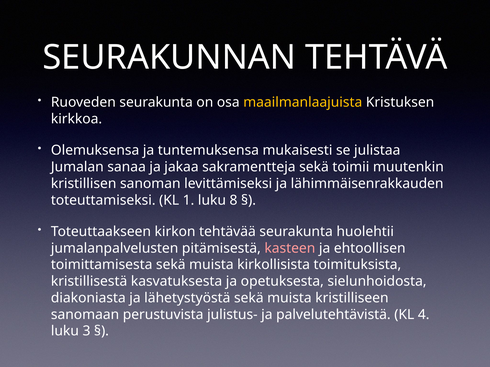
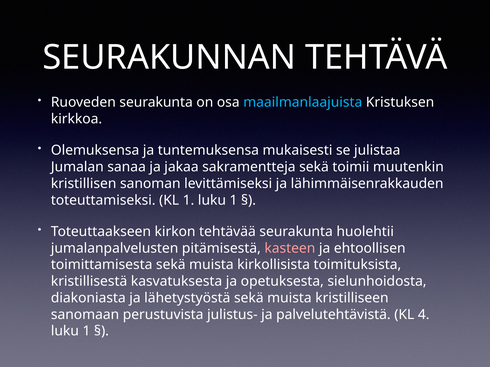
maailmanlaajuista colour: yellow -> light blue (303, 103)
1 luku 8: 8 -> 1 (234, 200)
3: 3 -> 1 (86, 331)
